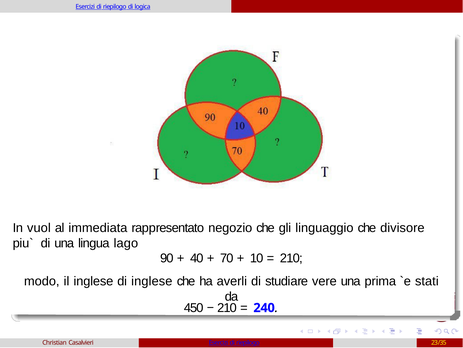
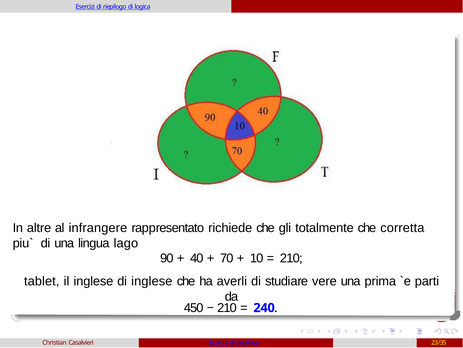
vuol: vuol -> altre (39, 228)
immediata: immediata -> infrangere (98, 228)
negozio: negozio -> richiede (230, 228)
linguaggio: linguaggio -> totalmente (324, 228)
divisore: divisore -> corretta (402, 228)
modo: modo -> tablet (42, 281)
stati: stati -> parti (427, 281)
